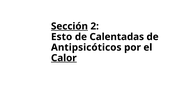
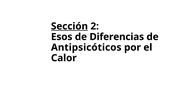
Esto: Esto -> Esos (62, 37)
Calentadas: Calentadas -> Diferencias (117, 37)
Calor underline: present -> none (64, 58)
